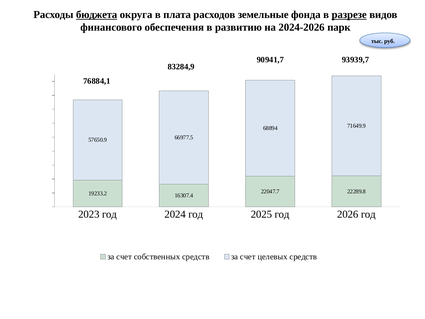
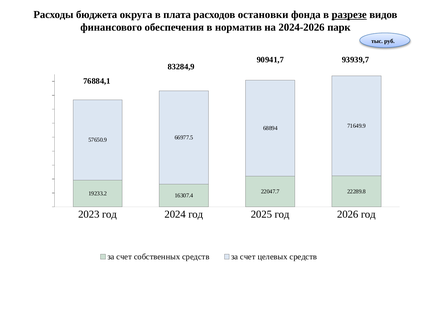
бюджета underline: present -> none (97, 15)
земельные: земельные -> остановки (263, 15)
развитию: развитию -> норматив (238, 27)
